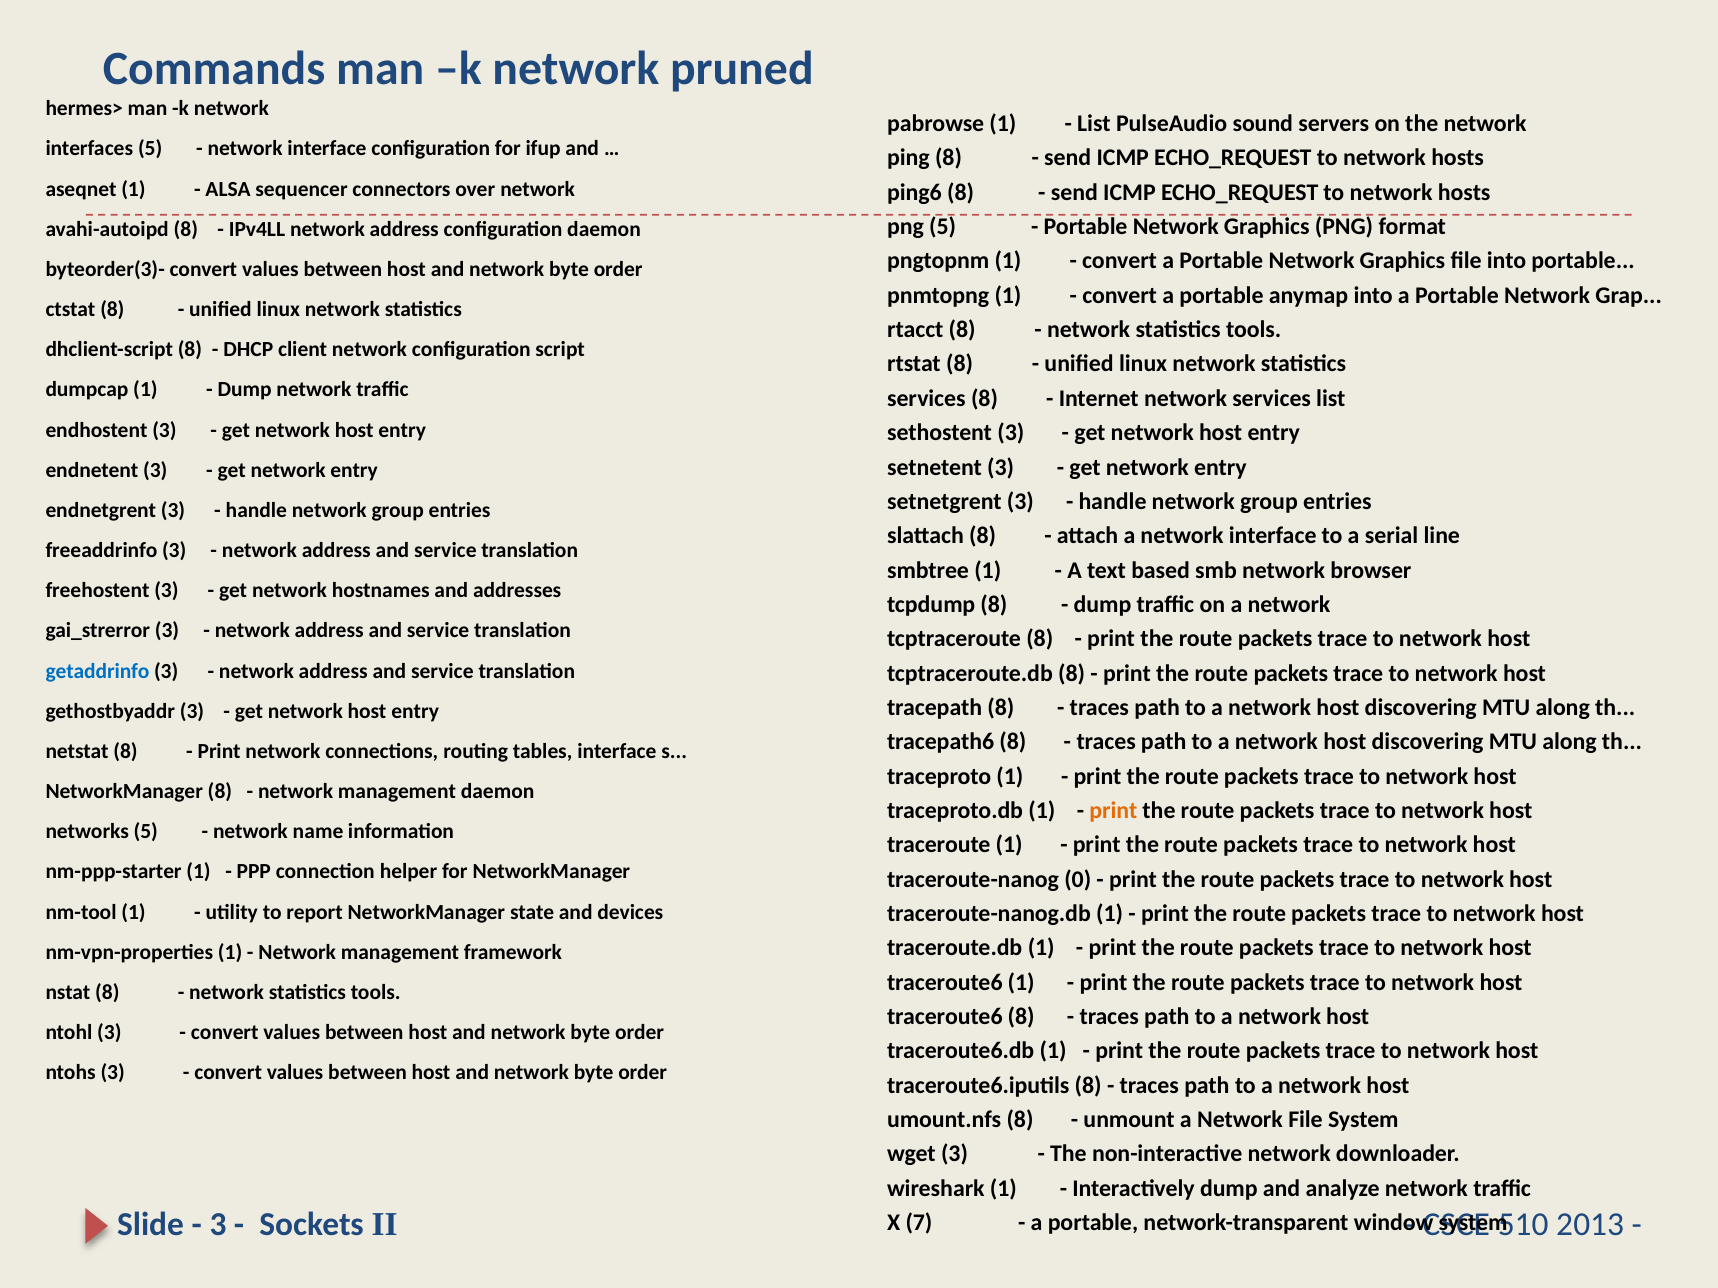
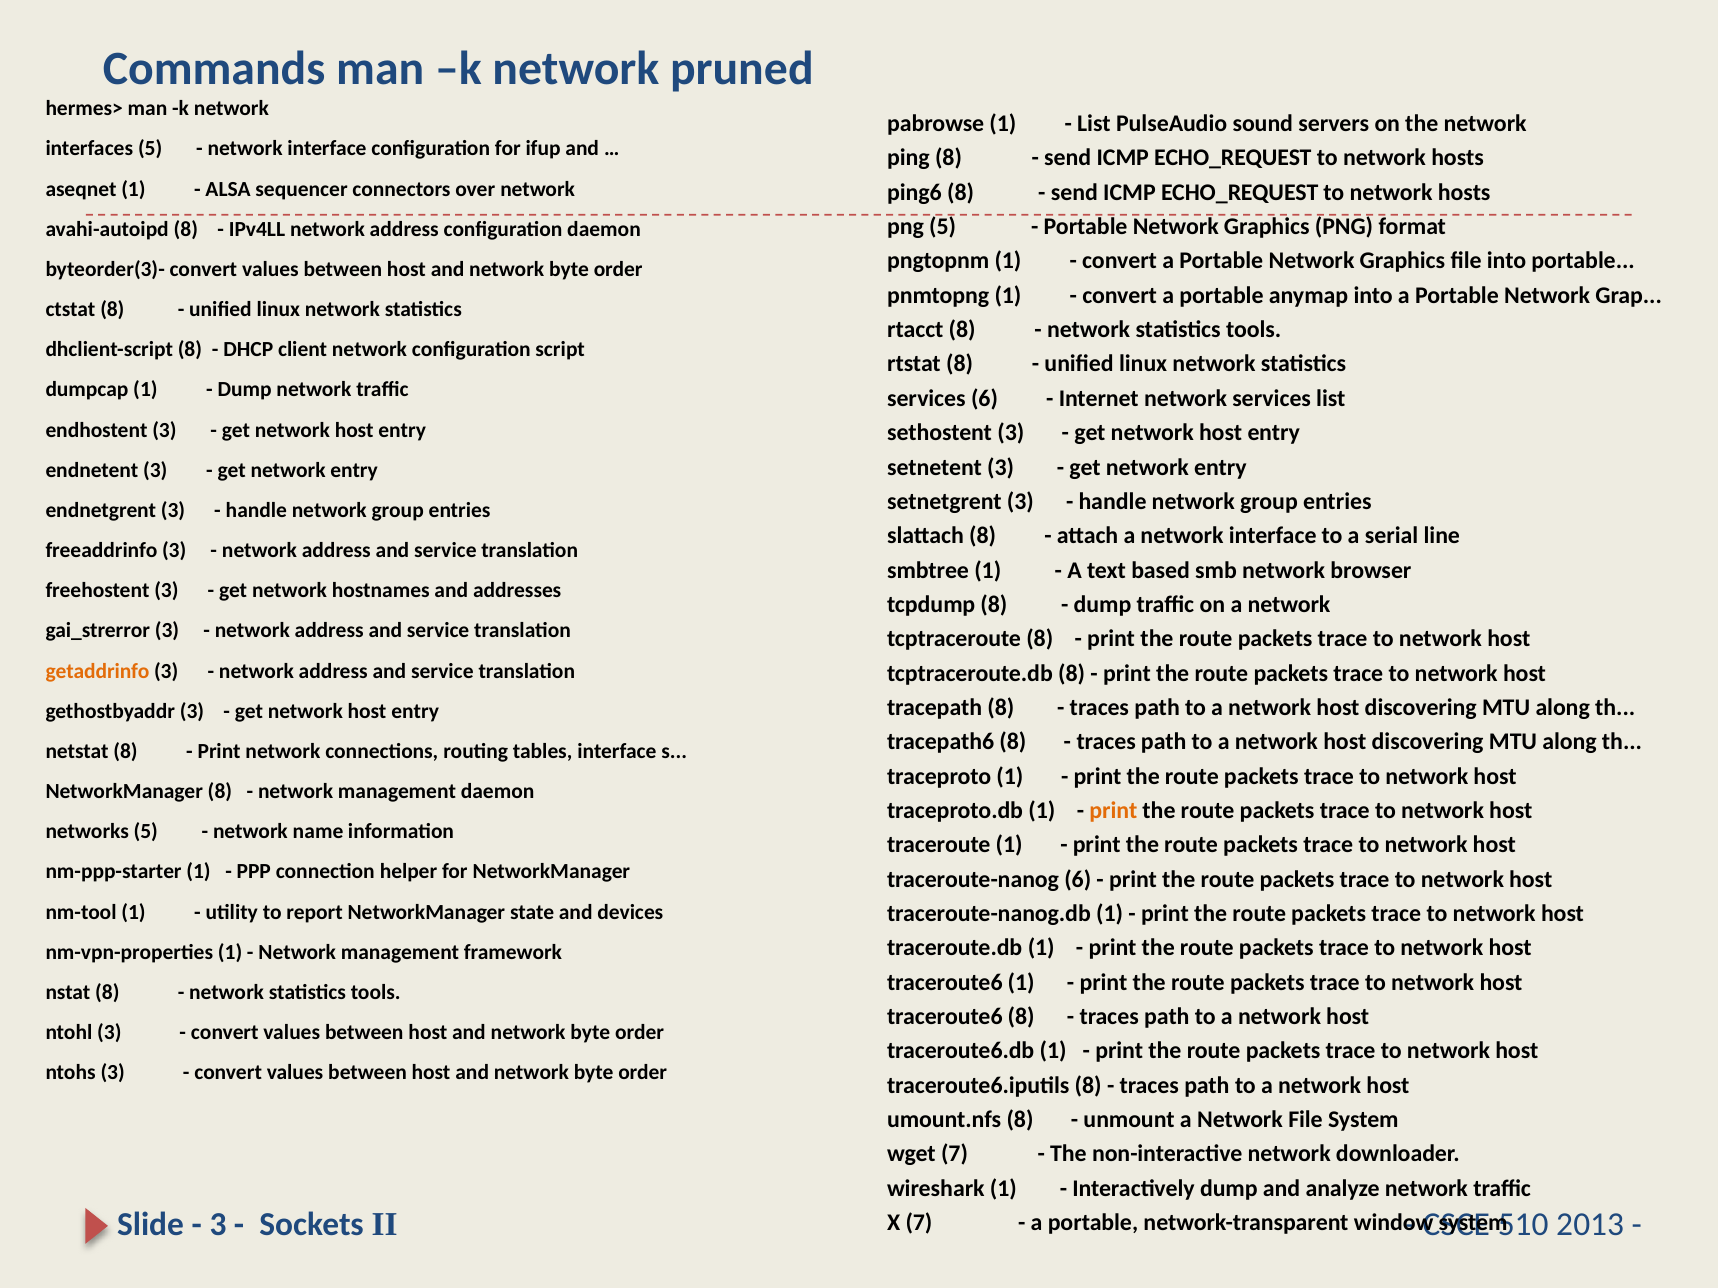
services 8: 8 -> 6 (985, 399)
getaddrinfo colour: blue -> orange (97, 671)
traceroute-nanog 0: 0 -> 6 (1078, 880)
wget 3: 3 -> 7 (955, 1155)
